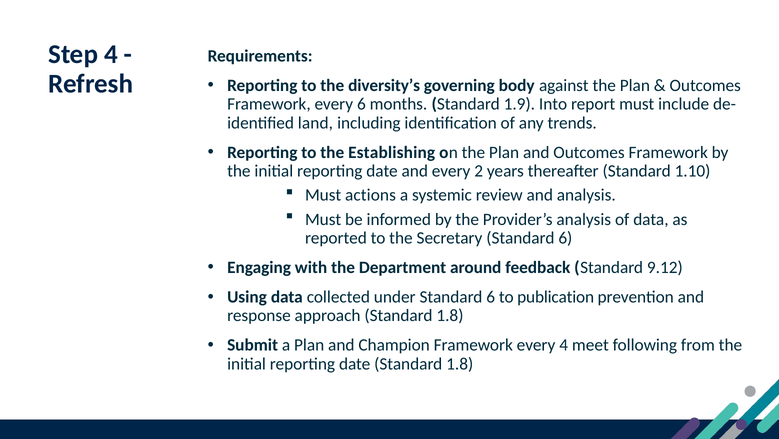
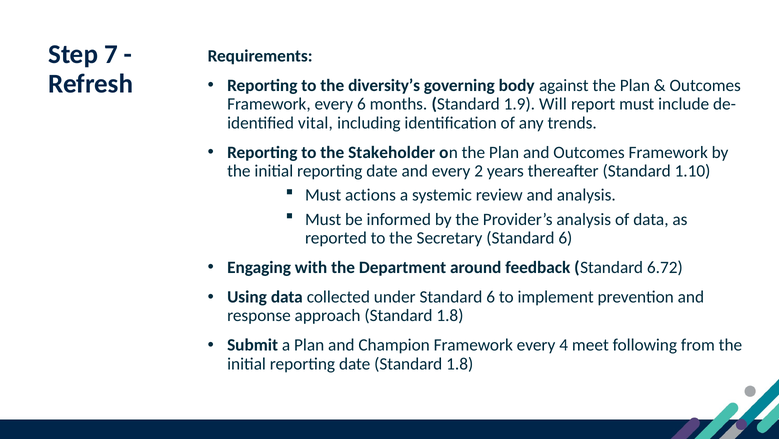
Step 4: 4 -> 7 (111, 54)
Into: Into -> Will (553, 104)
land: land -> vital (315, 123)
Establishing: Establishing -> Stakeholder (392, 152)
9.12: 9.12 -> 6.72 (665, 267)
publication: publication -> implement (556, 297)
